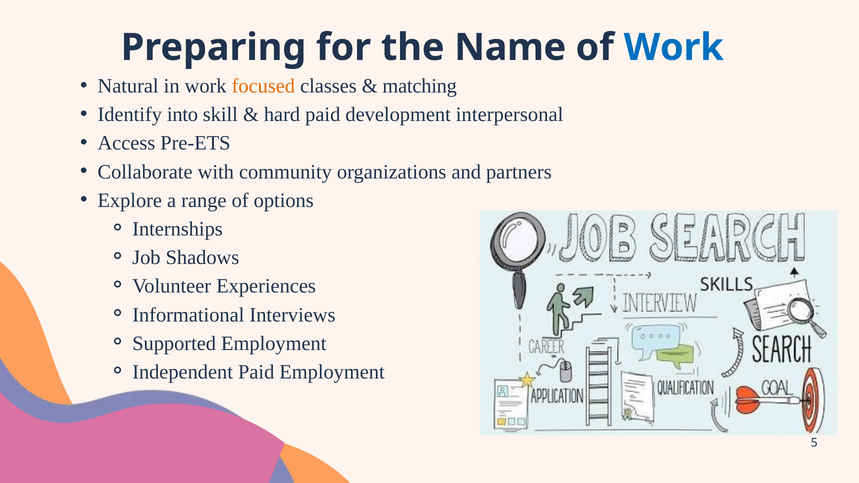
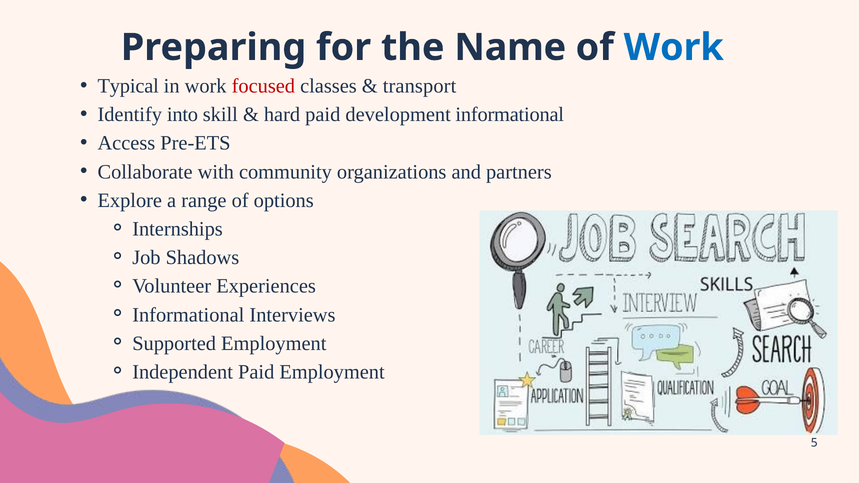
Natural: Natural -> Typical (128, 86)
focused colour: orange -> red (263, 86)
matching: matching -> transport (420, 86)
development interpersonal: interpersonal -> informational (510, 115)
